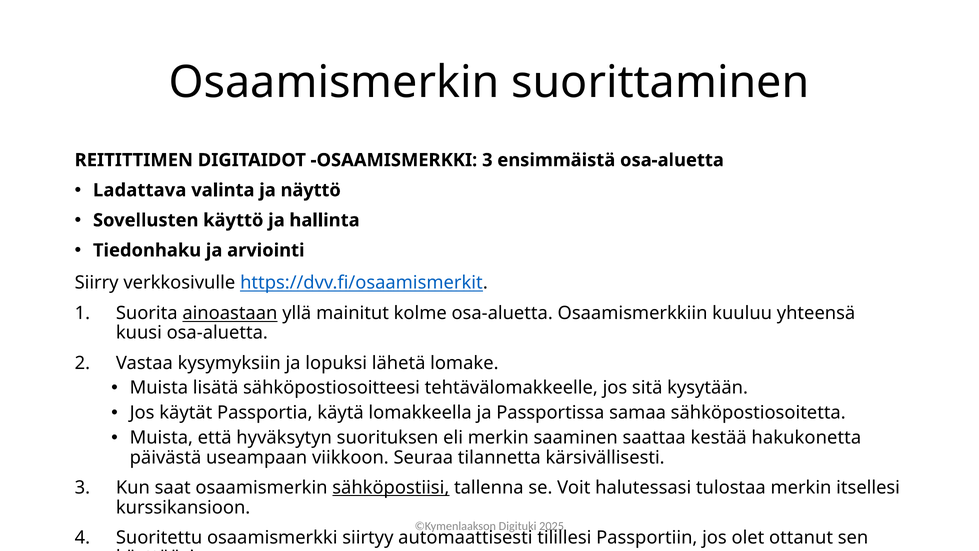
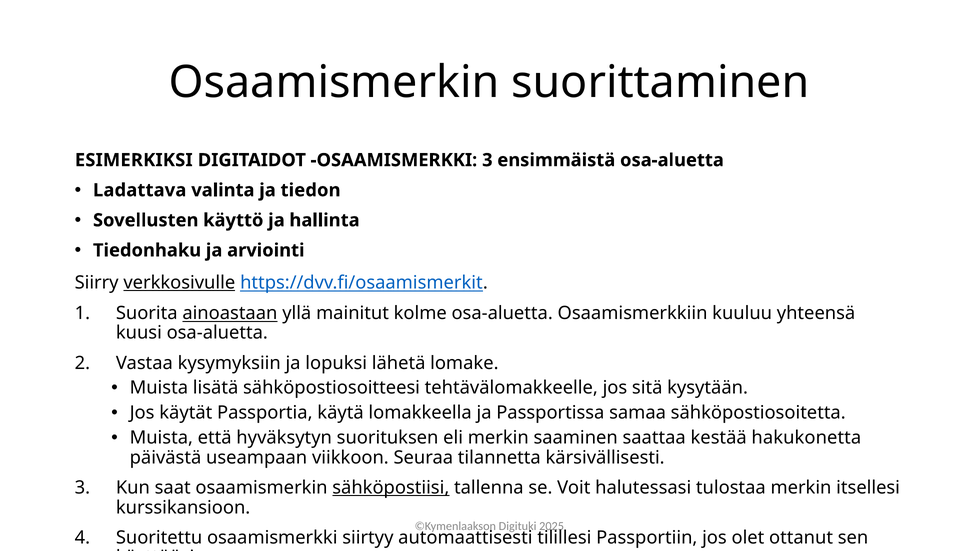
REITITTIMEN: REITITTIMEN -> ESIMERKIKSI (134, 160)
näyttö: näyttö -> tiedon (311, 190)
verkkosivulle underline: none -> present (179, 282)
